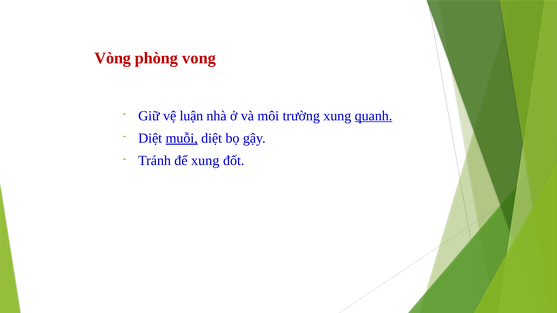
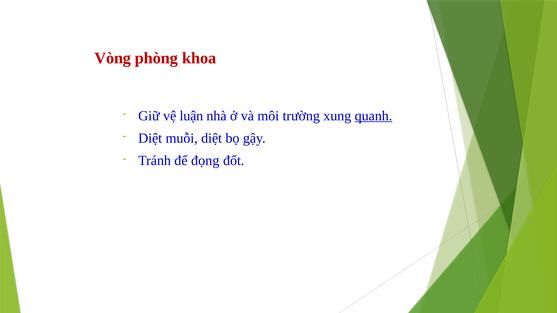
vong: vong -> khoa (199, 58)
muỗi underline: present -> none (182, 138)
để xung: xung -> đọng (205, 161)
